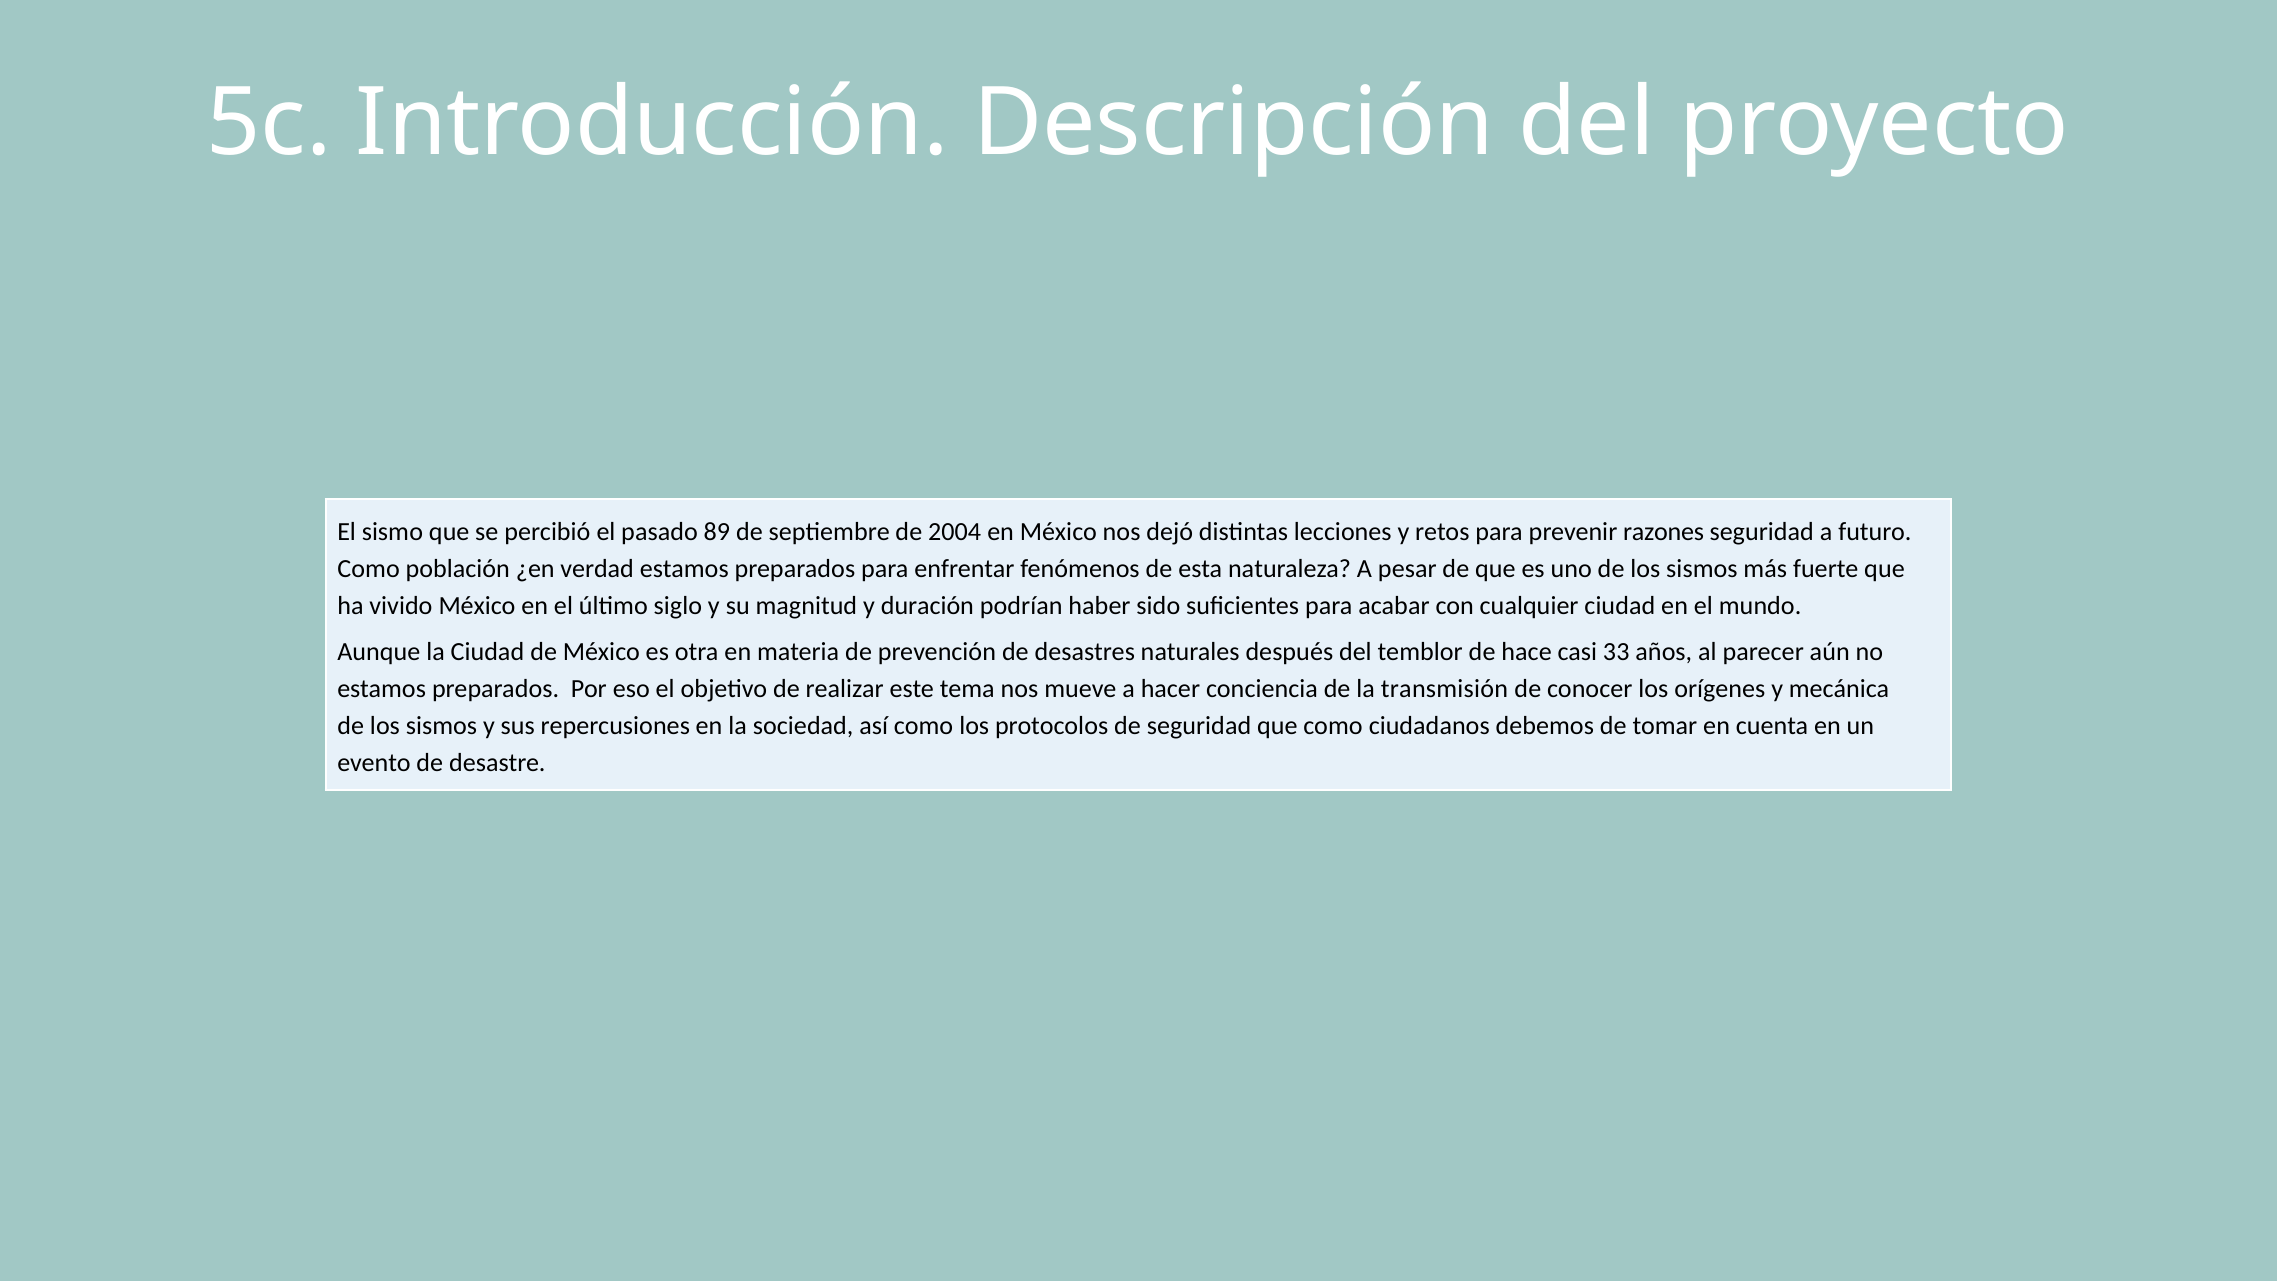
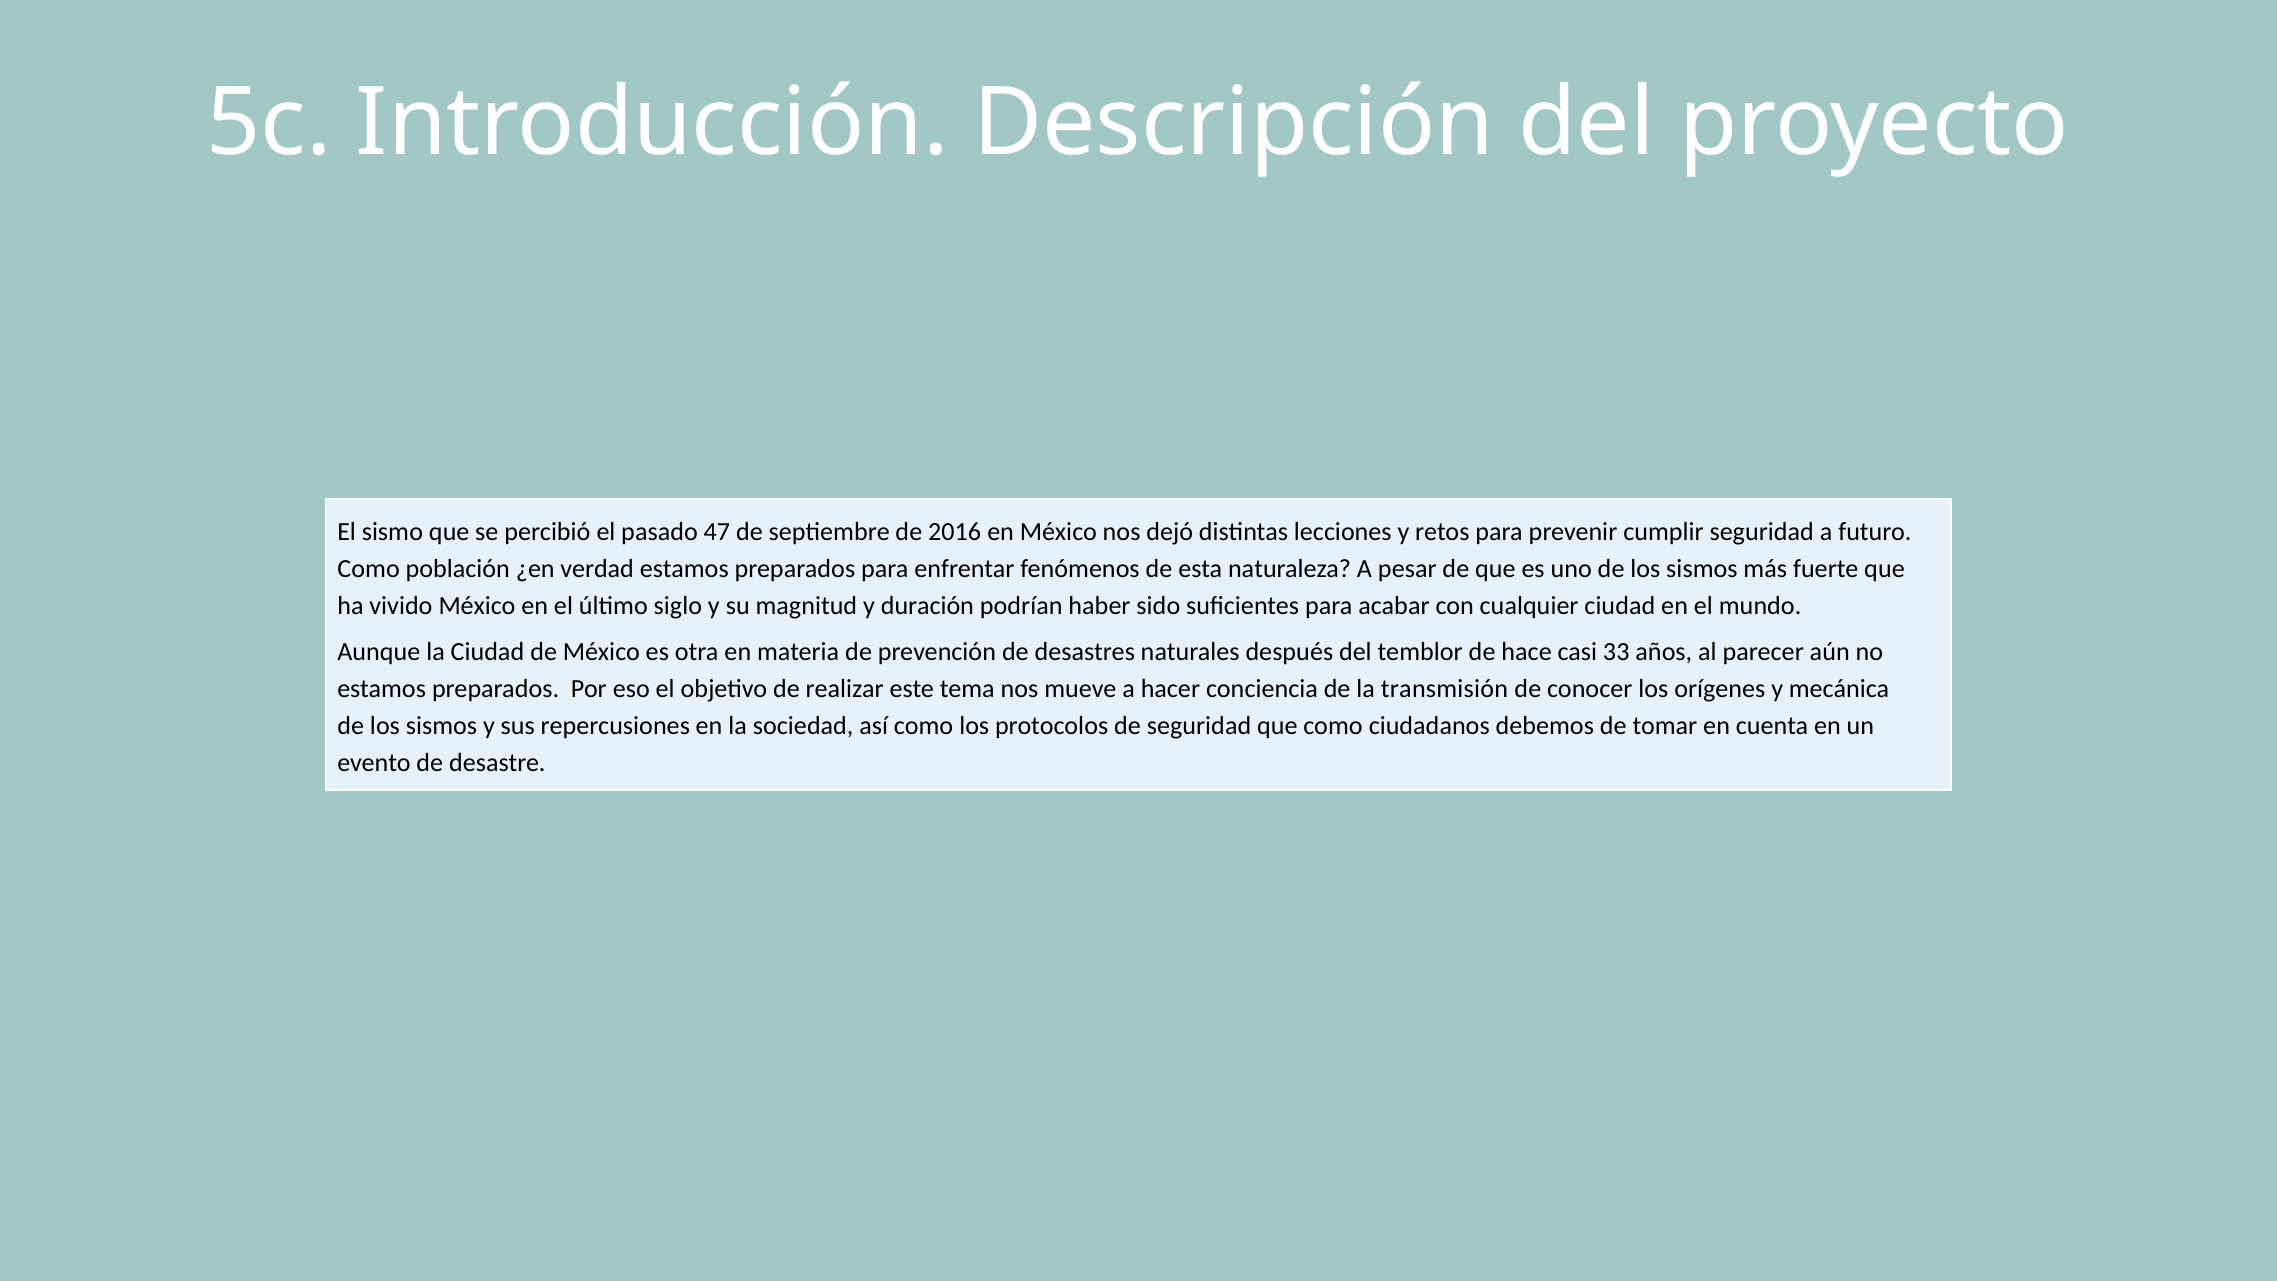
89: 89 -> 47 (717, 532)
2004: 2004 -> 2016 (955, 532)
razones: razones -> cumplir (1663, 532)
